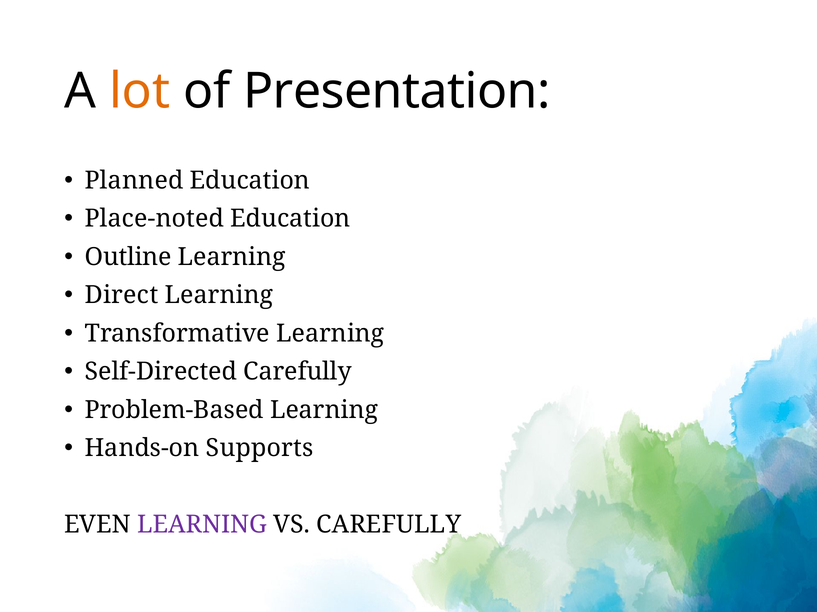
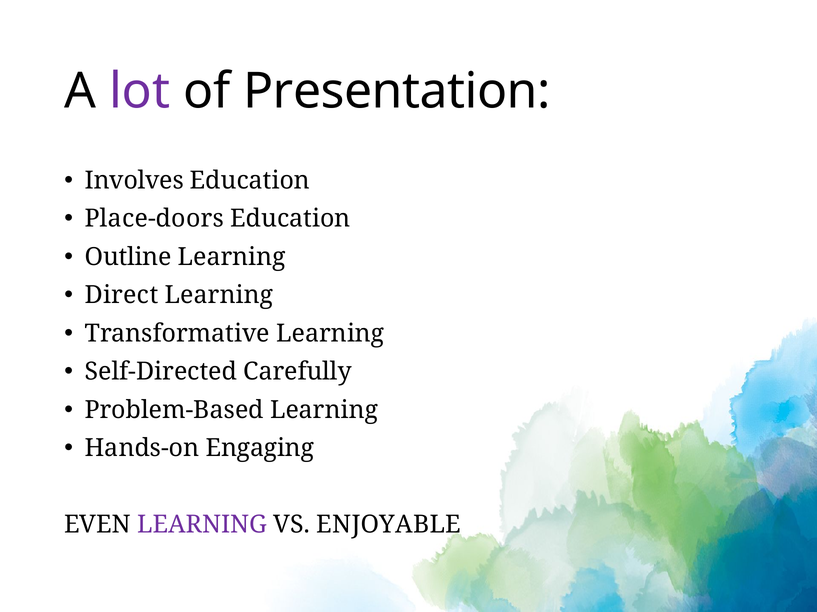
lot colour: orange -> purple (140, 92)
Planned: Planned -> Involves (134, 181)
Place-noted: Place-noted -> Place-doors (154, 219)
Supports: Supports -> Engaging (260, 449)
VS CAREFULLY: CAREFULLY -> ENJOYABLE (389, 525)
